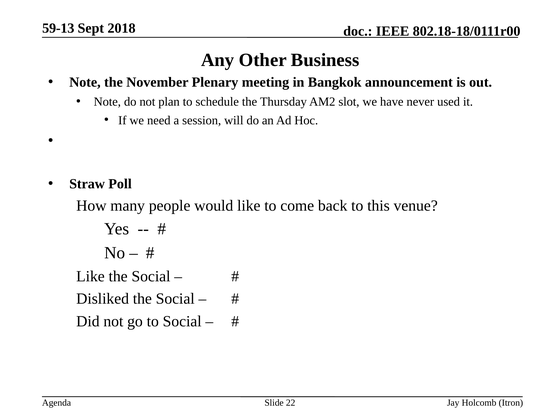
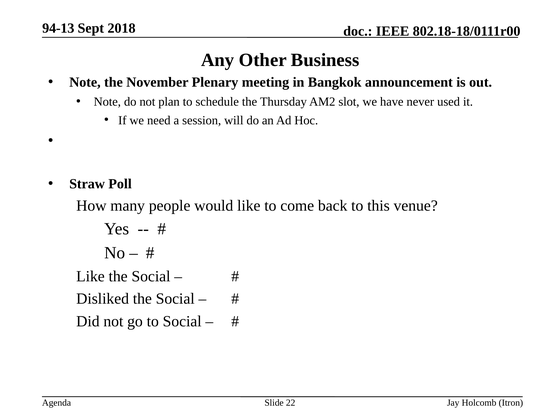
59-13: 59-13 -> 94-13 (58, 28)
